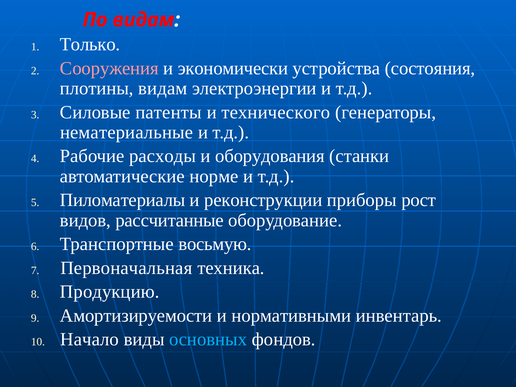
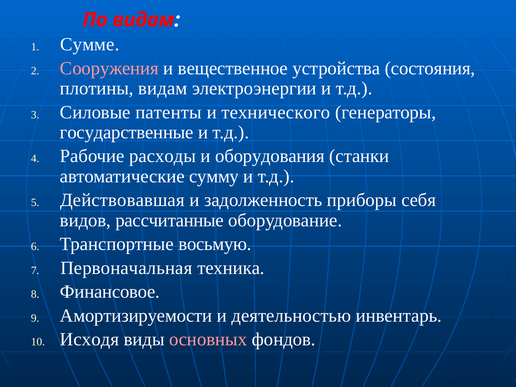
Только: Только -> Сумме (90, 44)
экономически: экономически -> вещественное (233, 68)
нематериальные: нематериальные -> государственные (127, 132)
норме: норме -> сумму (214, 176)
Пиломатериалы: Пиломатериалы -> Действовавшая (122, 200)
реконструкции: реконструкции -> задолженность (263, 200)
рост: рост -> себя (419, 200)
Продукцию: Продукцию -> Финансовое (110, 292)
нормативными: нормативными -> деятельностью (291, 316)
Начало: Начало -> Исходя (90, 339)
основных colour: light blue -> pink (208, 339)
